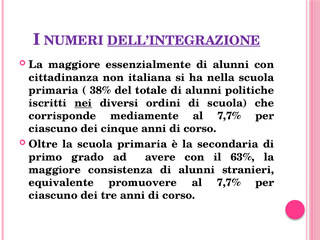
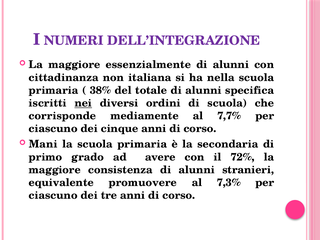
DELL’INTEGRAZIONE underline: present -> none (184, 41)
politiche: politiche -> specifica (250, 90)
Oltre: Oltre -> Mani (43, 144)
63%: 63% -> 72% (243, 157)
7,7%: 7,7% -> 7,3% (229, 183)
